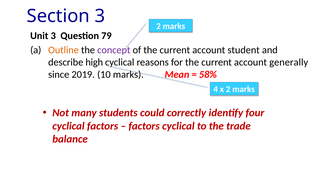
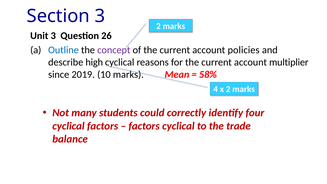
79: 79 -> 26 (106, 36)
Outline colour: orange -> blue (63, 50)
student: student -> policies (244, 50)
generally: generally -> multiplier (289, 62)
